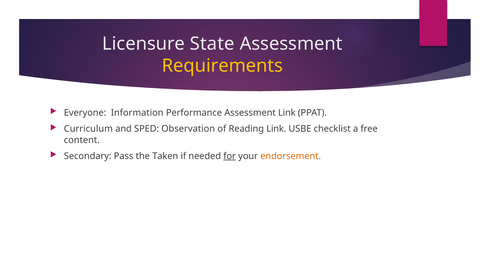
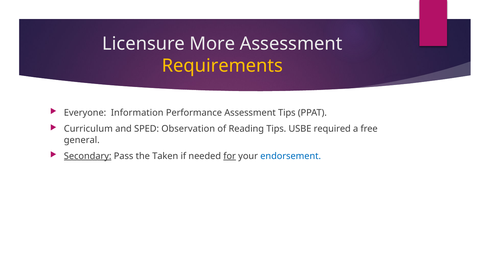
State: State -> More (212, 44)
Assessment Link: Link -> Tips (287, 113)
Reading Link: Link -> Tips (276, 129)
checklist: checklist -> required (332, 129)
content: content -> general (82, 140)
Secondary underline: none -> present (88, 156)
endorsement colour: orange -> blue (291, 156)
